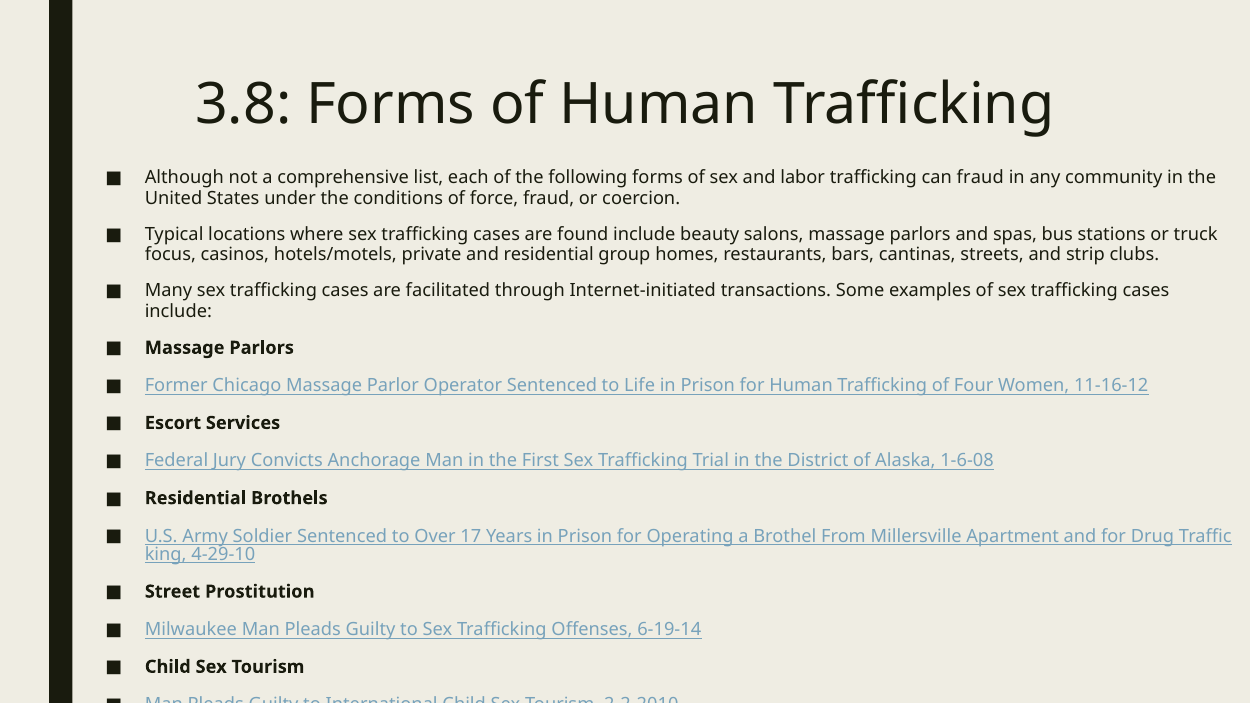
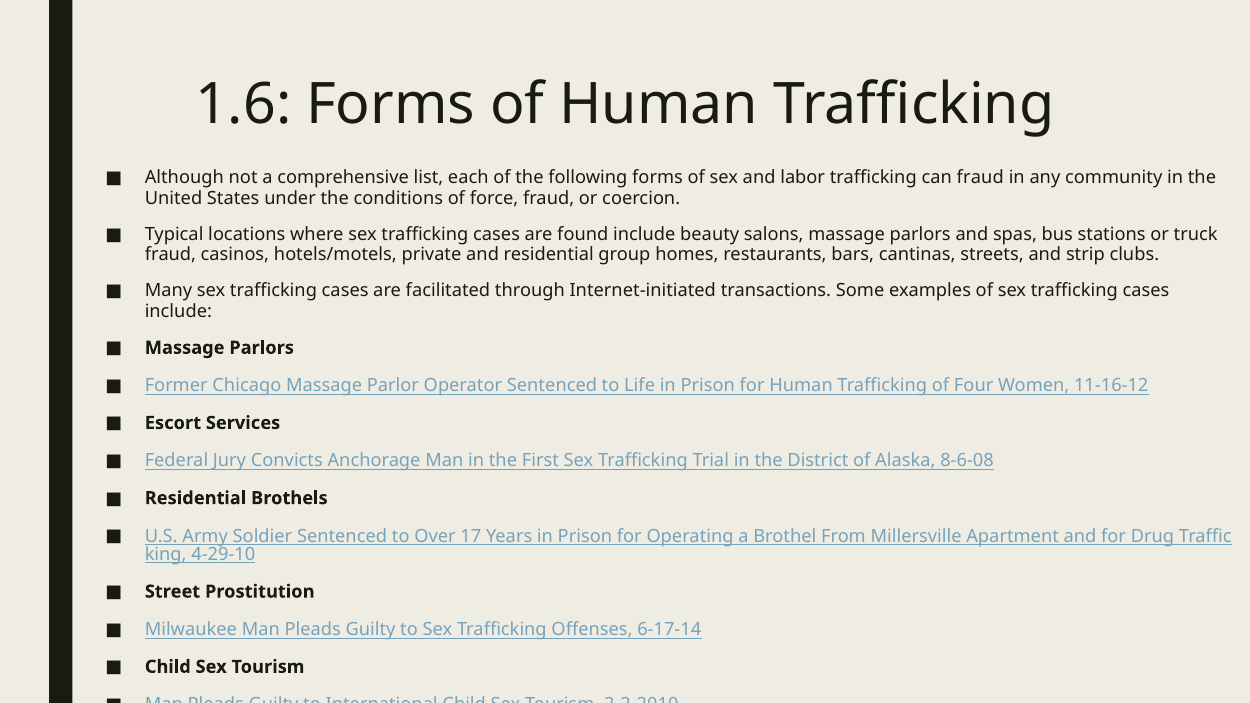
3.8: 3.8 -> 1.6 (243, 105)
focus: focus -> fraud (170, 255)
1-6-08: 1-6-08 -> 8-6-08 (967, 461)
6-19-14: 6-19-14 -> 6-17-14 (669, 630)
